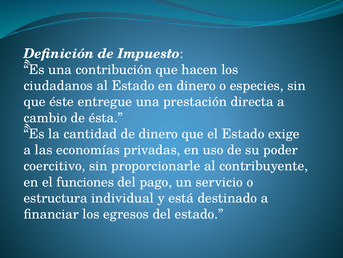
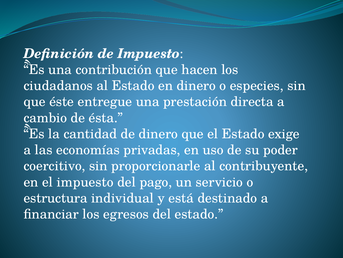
el funciones: funciones -> impuesto (85, 182)
